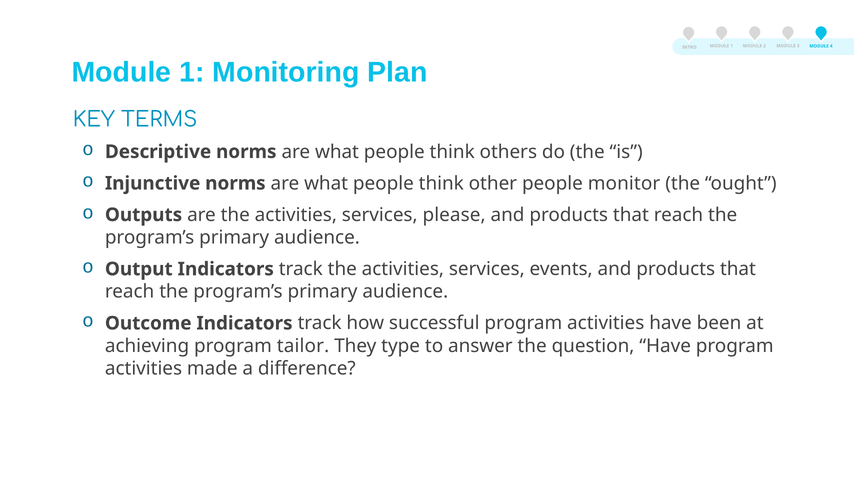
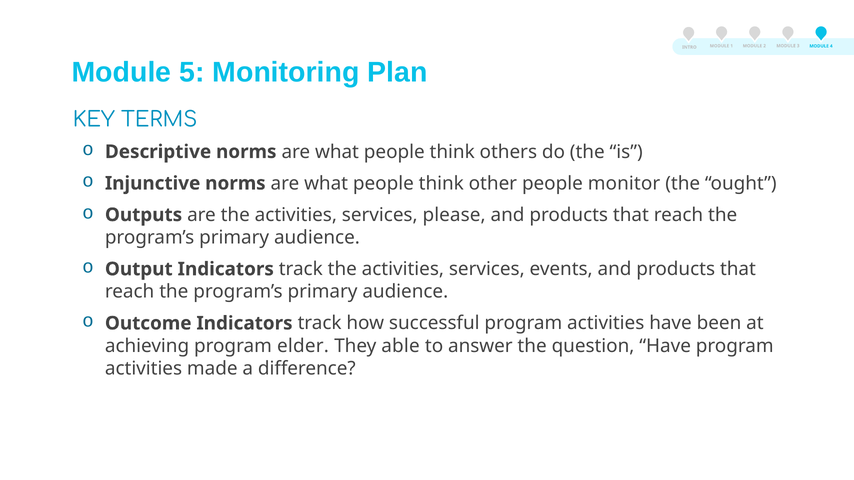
1: 1 -> 5 (192, 72)
tailor: tailor -> elder (303, 346)
type: type -> able (401, 346)
